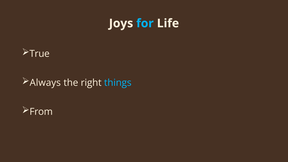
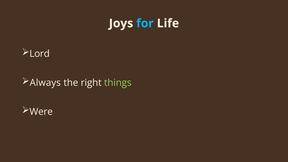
True: True -> Lord (40, 54)
things colour: light blue -> light green (118, 83)
From: From -> Were (41, 112)
